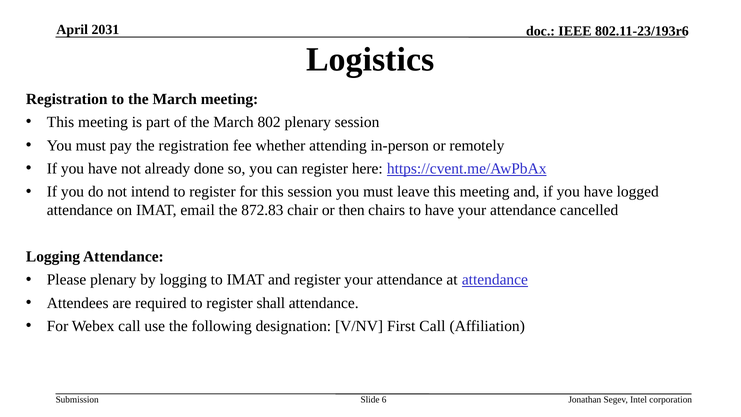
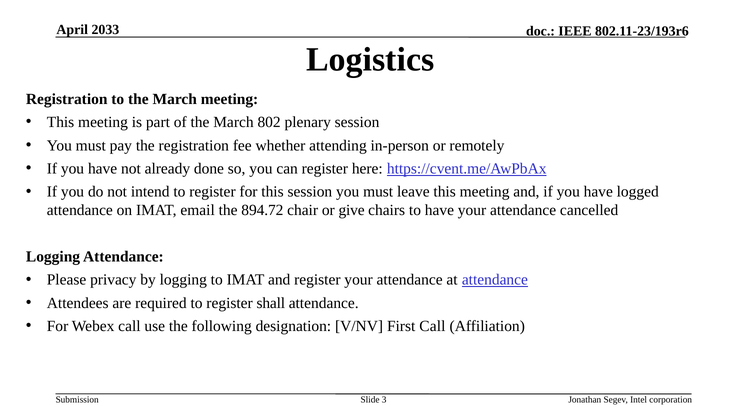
2031: 2031 -> 2033 (105, 29)
872.83: 872.83 -> 894.72 (262, 210)
then: then -> give (352, 210)
Please plenary: plenary -> privacy (113, 280)
6: 6 -> 3 (384, 400)
